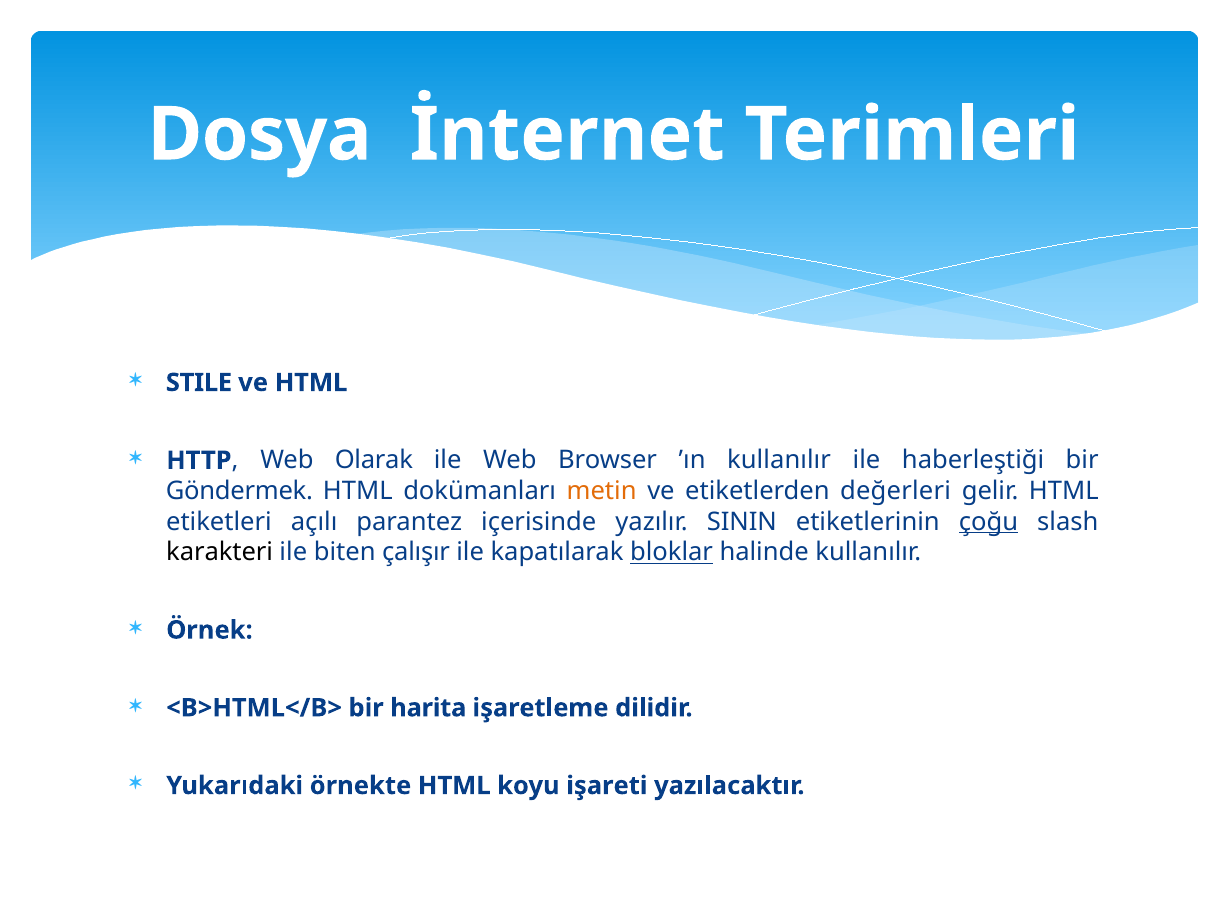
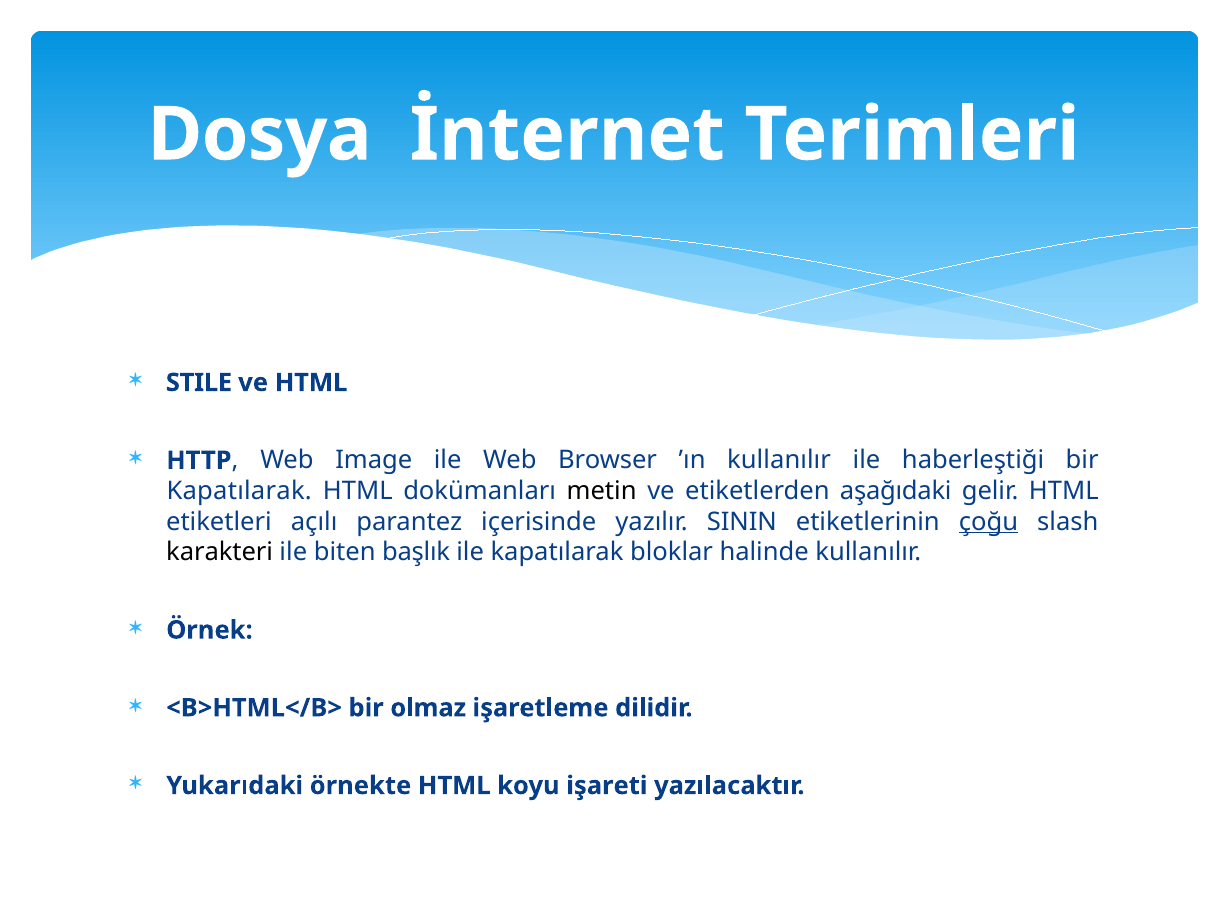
Olarak: Olarak -> Image (374, 460)
Göndermek: Göndermek -> Kapatılarak (239, 491)
metin colour: orange -> black (602, 491)
değerleri: değerleri -> aşağıdaki (896, 491)
çalışır: çalışır -> başlık (416, 552)
bloklar underline: present -> none (672, 552)
harita: harita -> olmaz (428, 708)
